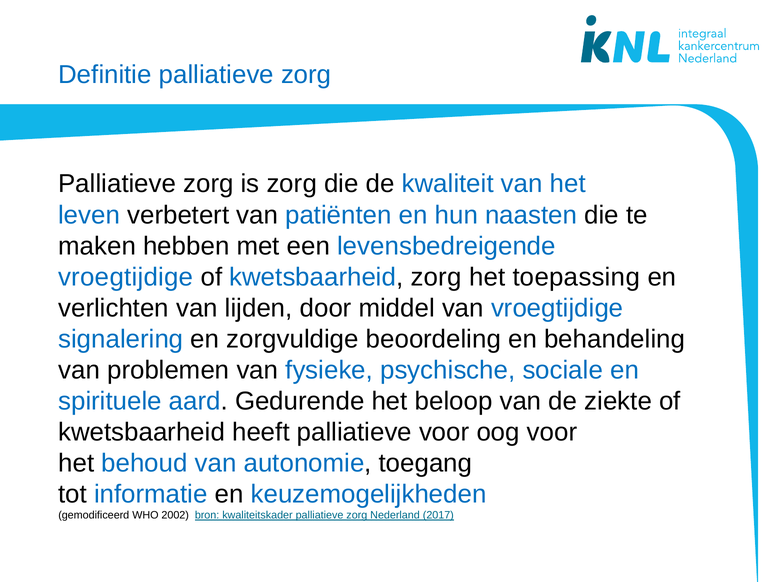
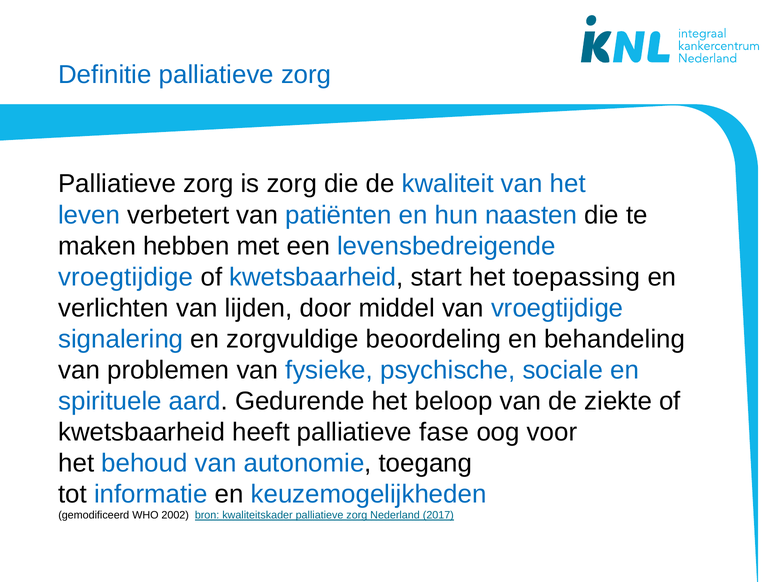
kwetsbaarheid zorg: zorg -> start (436, 277)
palliatieve voor: voor -> fase (444, 432)
